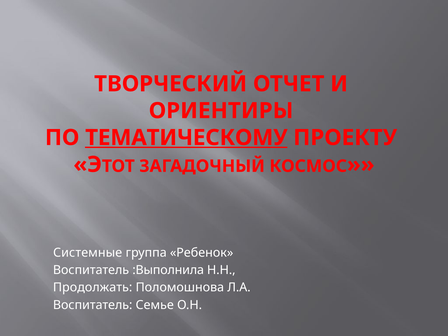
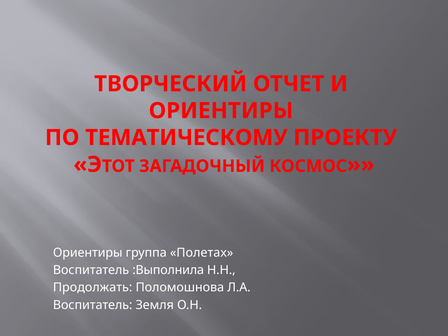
ТЕМАТИЧЕСКОМУ underline: present -> none (186, 138)
Системные: Системные -> Ориентиры (88, 253)
Ребенок: Ребенок -> Полетах (202, 253)
Семье: Семье -> Земля (155, 305)
